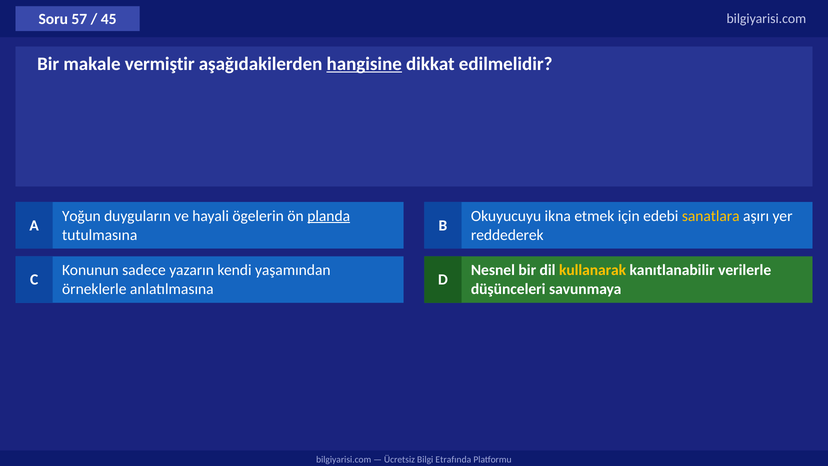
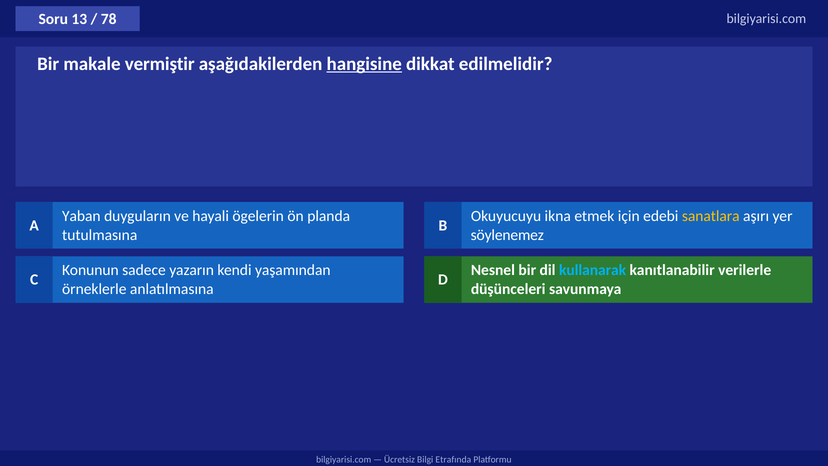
57: 57 -> 13 (79, 19)
45: 45 -> 78 (109, 19)
Yoğun: Yoğun -> Yaban (81, 216)
planda underline: present -> none (329, 216)
reddederek: reddederek -> söylenemez (507, 235)
kullanarak colour: yellow -> light blue (593, 270)
